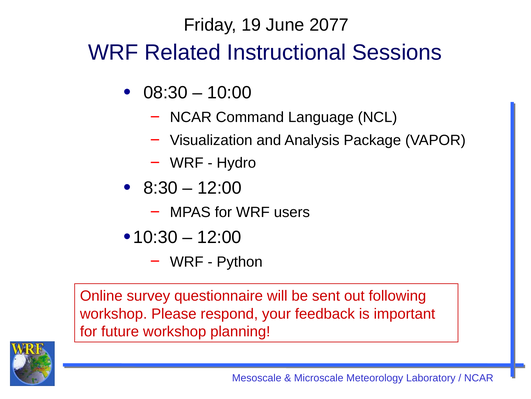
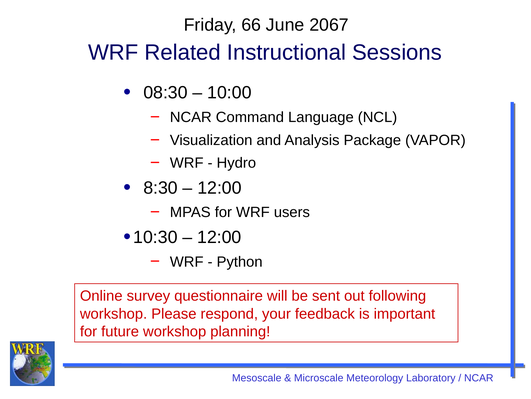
19: 19 -> 66 (251, 25)
2077: 2077 -> 2067 (329, 25)
